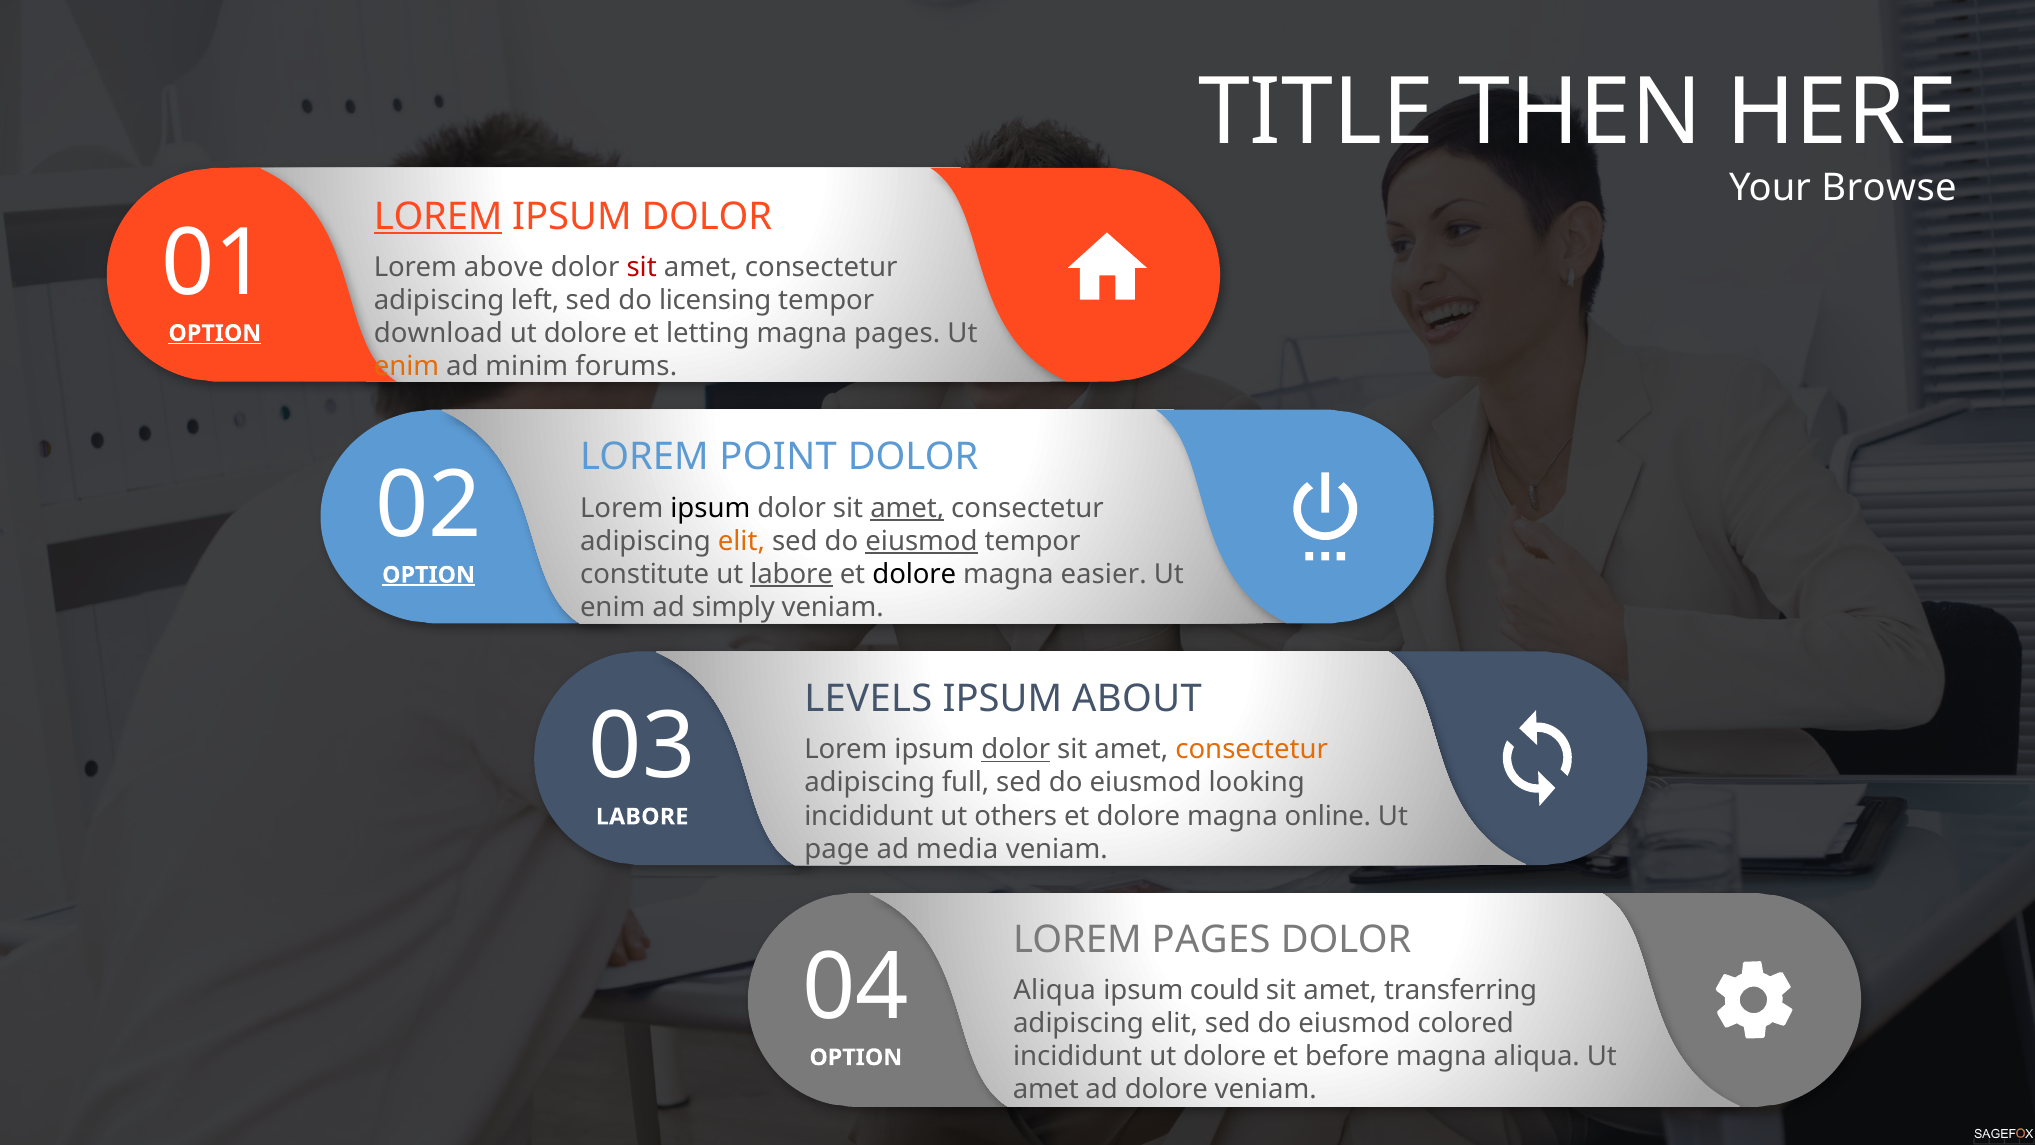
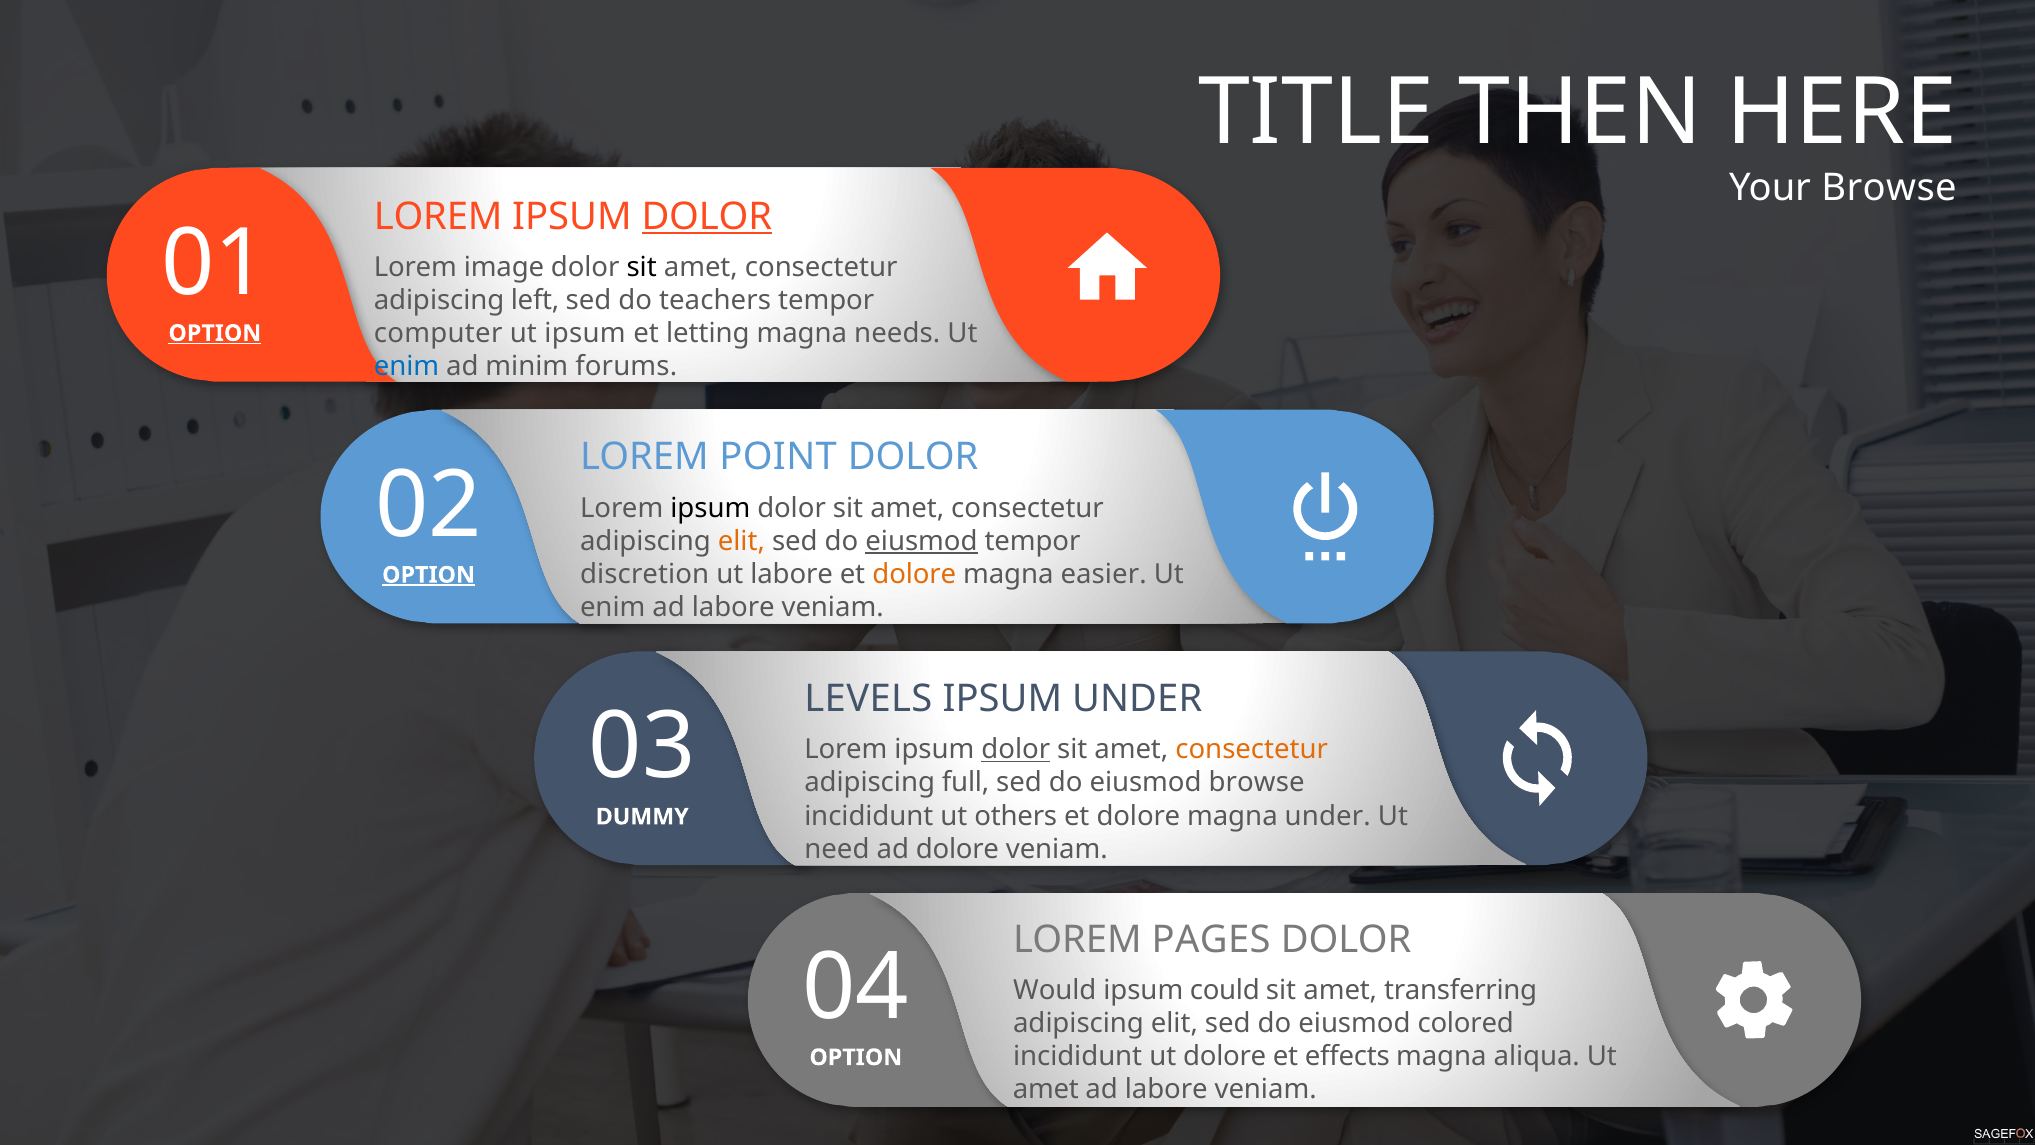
LOREM underline: present -> none (438, 216)
DOLOR underline: none -> present (707, 216)
above: above -> image (504, 267)
sit colour: red -> black (642, 267)
licensing: licensing -> teachers (715, 300)
download: download -> computer (438, 333)
dolore: dolore -> ipsum (585, 333)
magna pages: pages -> needs (897, 333)
enim colour: orange -> blue (406, 366)
amet underline: present -> none (907, 508)
constitute: constitute -> discretion (645, 574)
labore underline: present -> none (792, 574)
dolore colour: black -> orange (914, 574)
enim ad simply: simply -> labore (733, 607)
IPSUM ABOUT: ABOUT -> UNDER (1137, 699)
eiusmod looking: looking -> browse (1257, 783)
magna online: online -> under (1328, 816)
LABORE: LABORE -> DUMMY (642, 817)
page: page -> need (837, 849)
ad media: media -> dolore (958, 849)
Aliqua: Aliqua -> Would (1055, 990)
before: before -> effects (1347, 1056)
dolore: dolore -> labore (1166, 1089)
